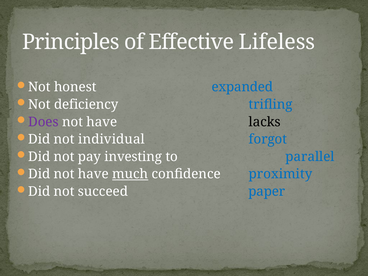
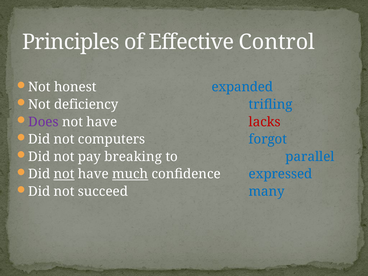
Lifeless: Lifeless -> Control (277, 42)
lacks colour: black -> red (265, 122)
individual: individual -> computers (112, 139)
investing: investing -> breaking (133, 157)
not underline: none -> present (64, 174)
proximity: proximity -> expressed (281, 174)
paper: paper -> many (267, 192)
